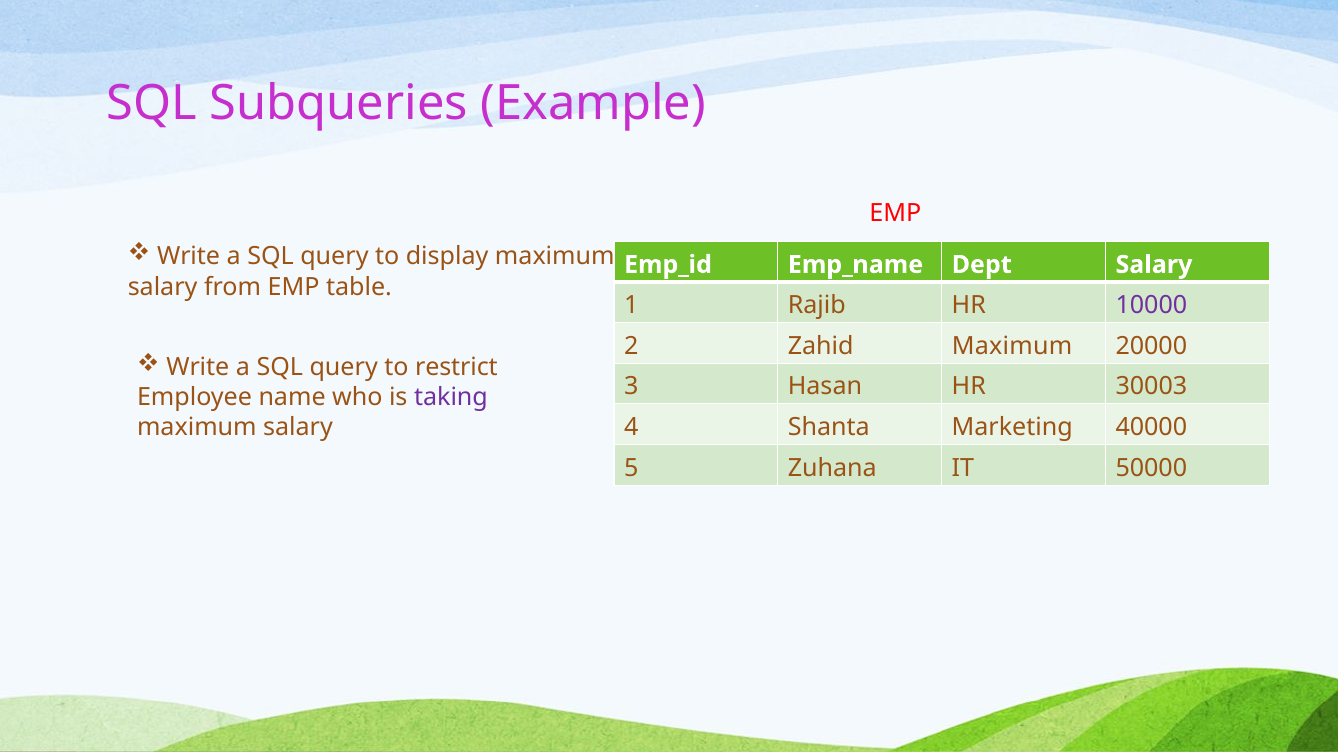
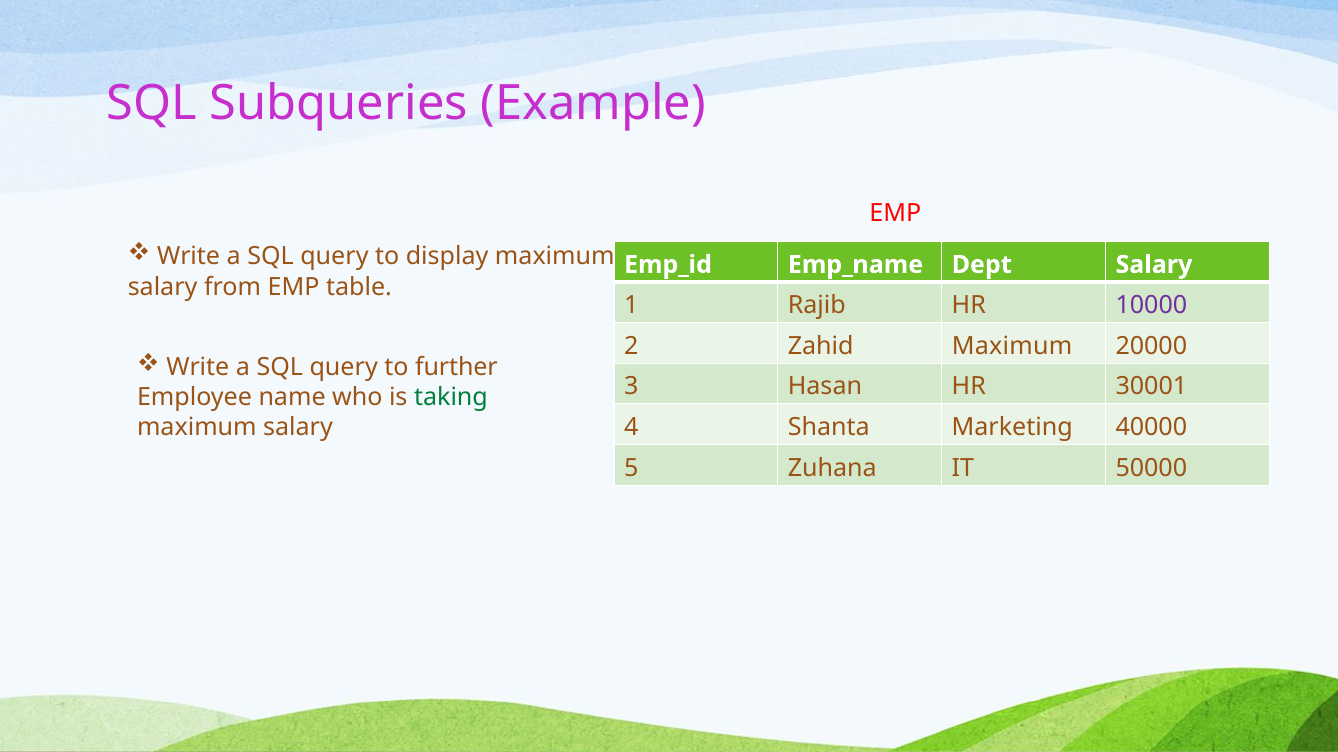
restrict: restrict -> further (456, 368)
30003: 30003 -> 30001 (1151, 387)
taking colour: purple -> green (451, 398)
